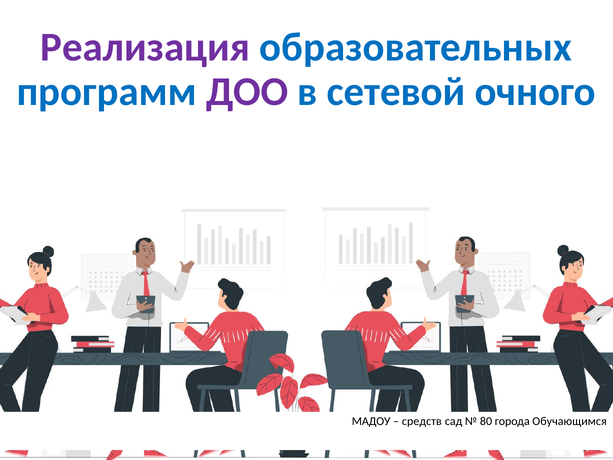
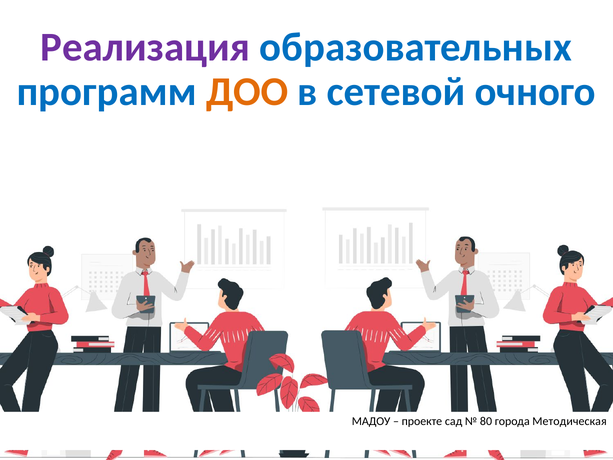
ДОО colour: purple -> orange (247, 92)
средств: средств -> проекте (422, 421)
Обучающимся: Обучающимся -> Методическая (570, 421)
